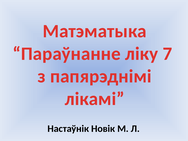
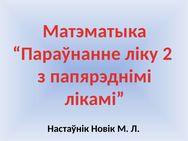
7: 7 -> 2 (167, 54)
